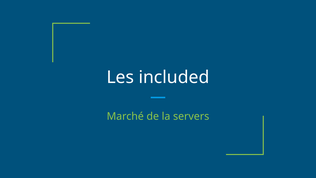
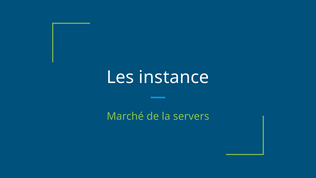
included: included -> instance (174, 77)
